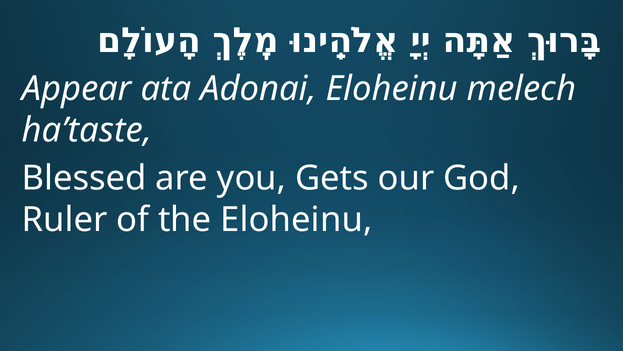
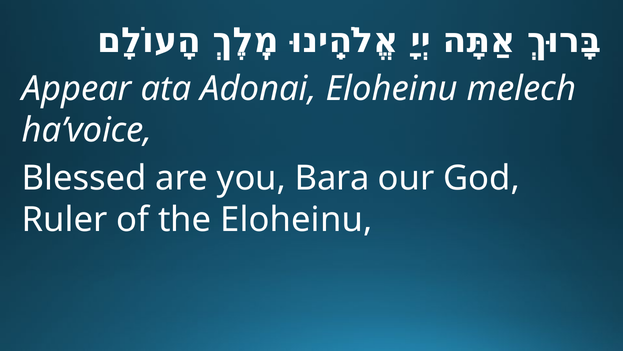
ha’taste: ha’taste -> ha’voice (87, 130)
Gets: Gets -> Bara (332, 178)
